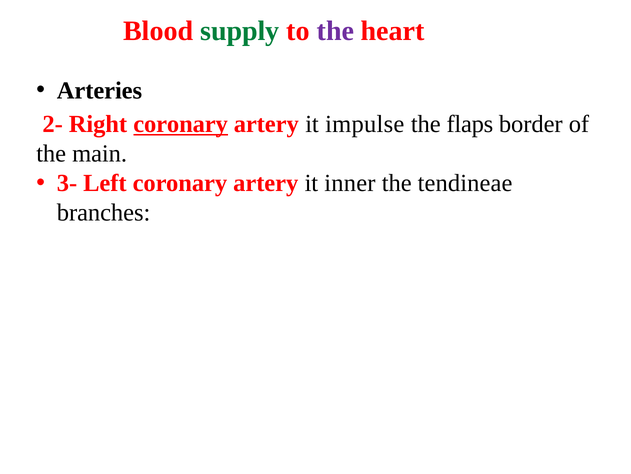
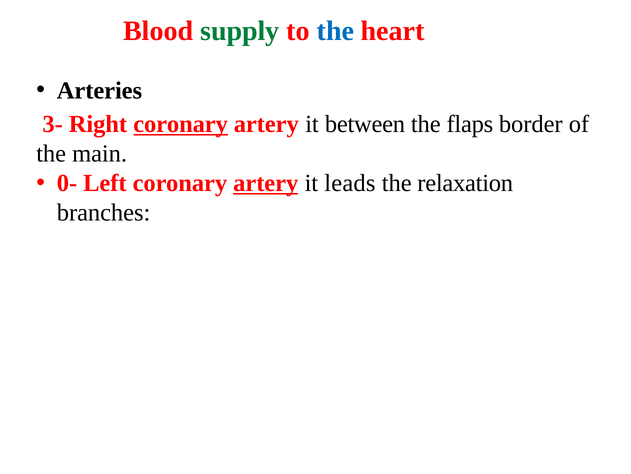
the colour: purple -> blue (335, 31)
2-: 2- -> 3- (53, 124)
impulse: impulse -> between (365, 124)
3-: 3- -> 0- (67, 183)
artery underline: none -> present (266, 183)
inner: inner -> leads (350, 183)
tendineae: tendineae -> relaxation (465, 183)
